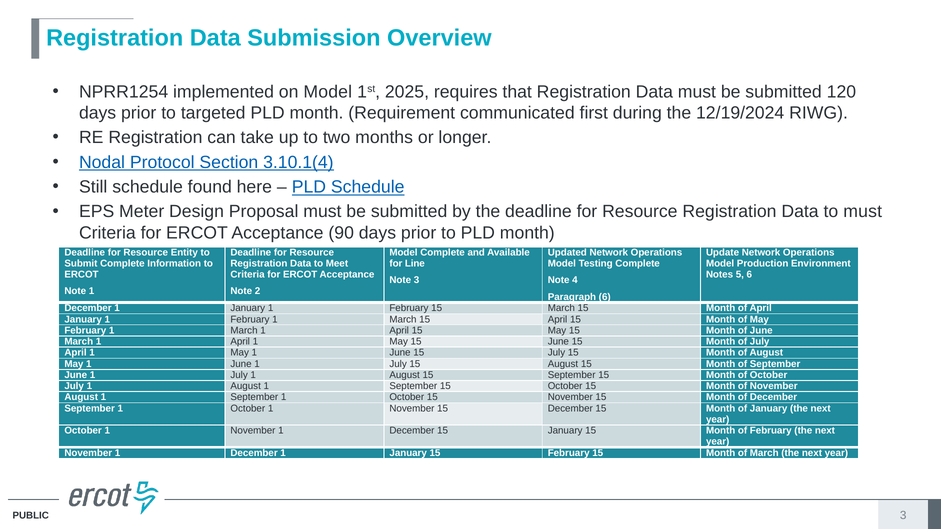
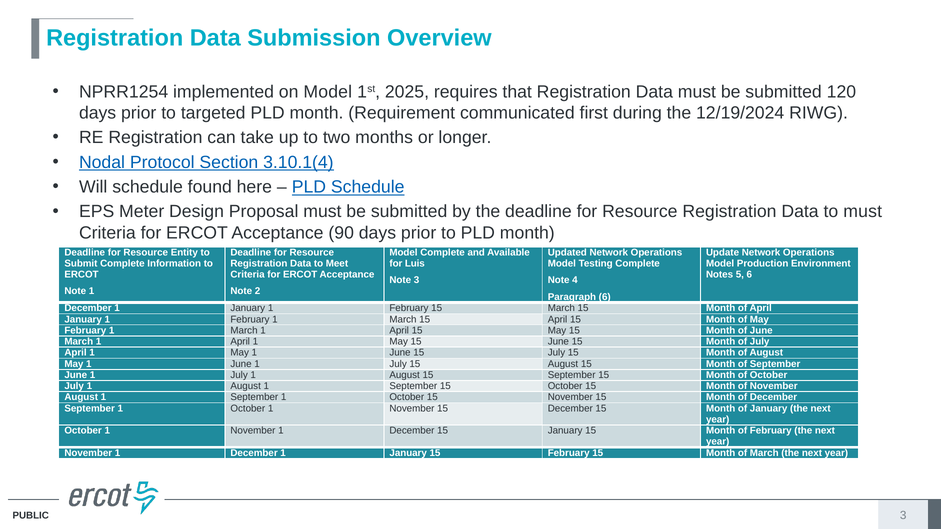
Still: Still -> Will (93, 187)
Line: Line -> Luis (415, 264)
